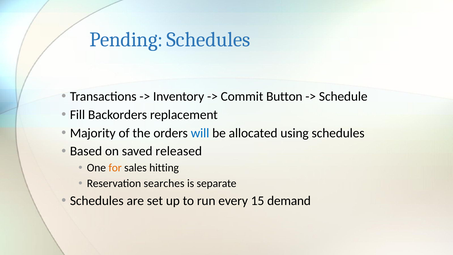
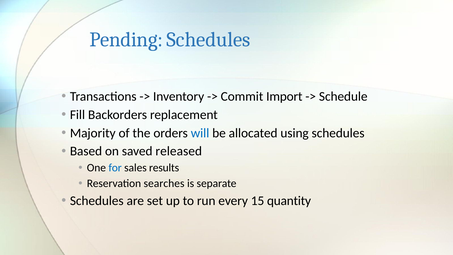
Button: Button -> Import (284, 96)
for colour: orange -> blue (115, 168)
hitting: hitting -> results (164, 168)
demand: demand -> quantity (289, 201)
